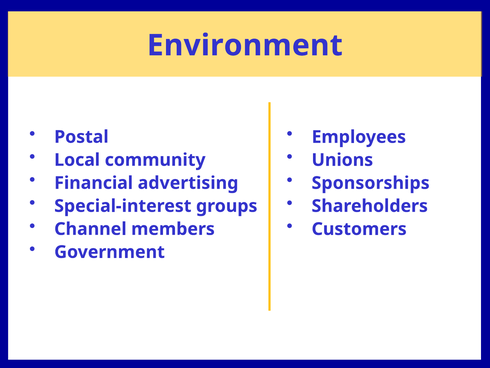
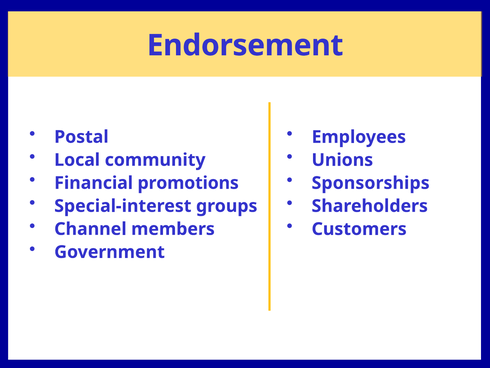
Environment: Environment -> Endorsement (245, 45)
advertising: advertising -> promotions (188, 183)
